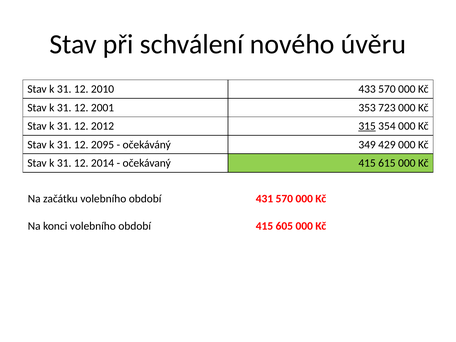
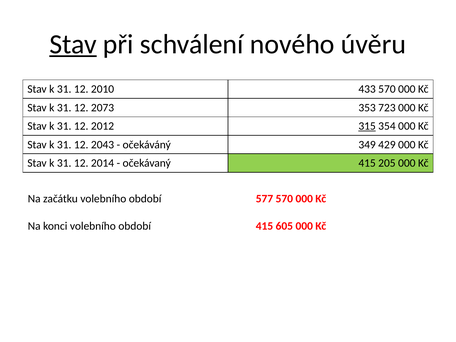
Stav underline: none -> present (73, 44)
2001: 2001 -> 2073 (103, 108)
2095: 2095 -> 2043 (103, 145)
615: 615 -> 205 (387, 163)
431: 431 -> 577 (264, 199)
